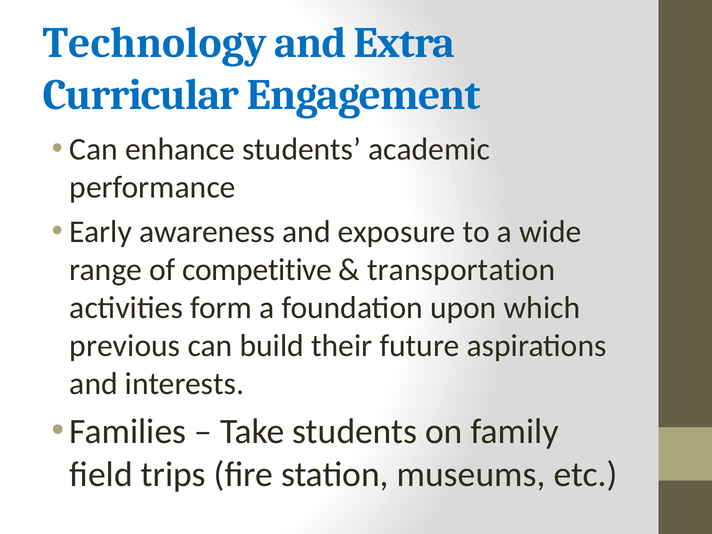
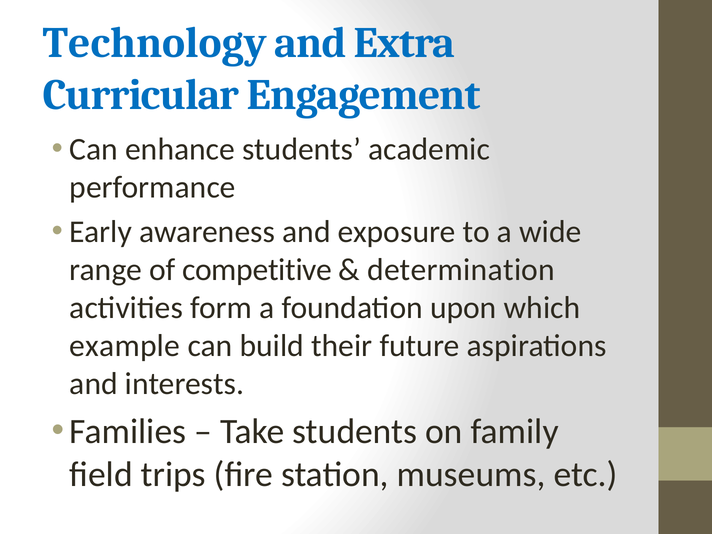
transportation: transportation -> determination (461, 270)
previous: previous -> example (125, 346)
